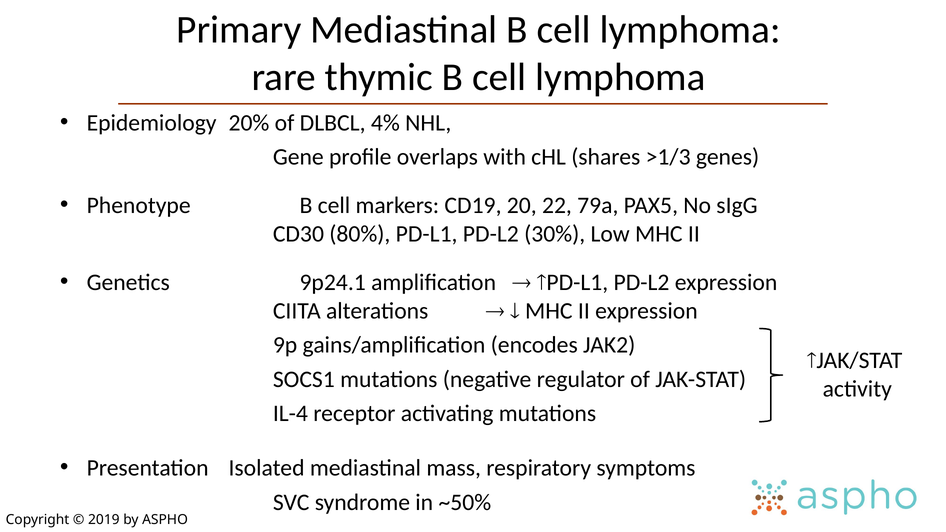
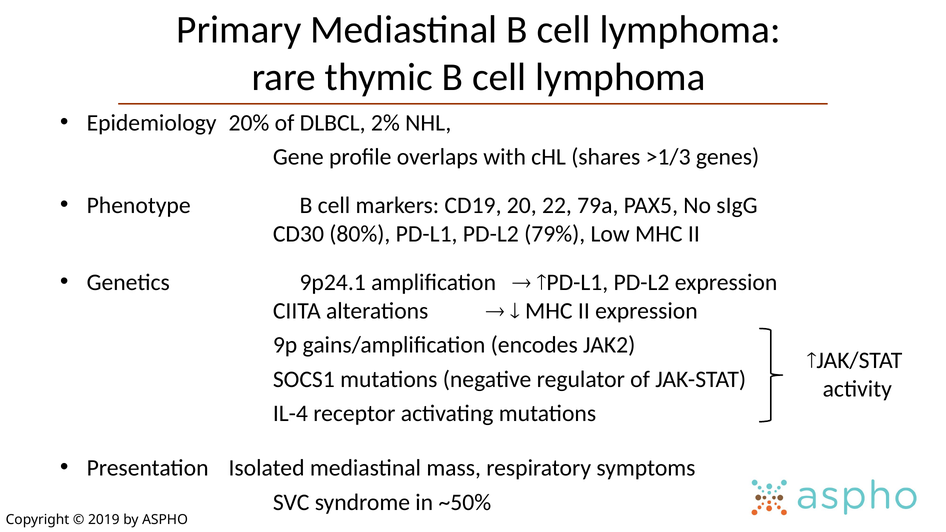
4%: 4% -> 2% (385, 123)
30%: 30% -> 79% (555, 234)
